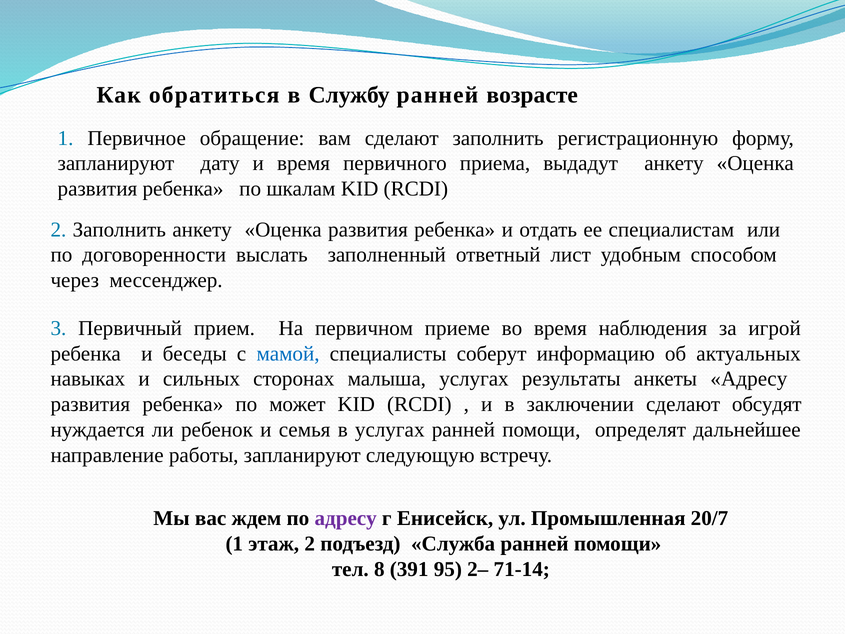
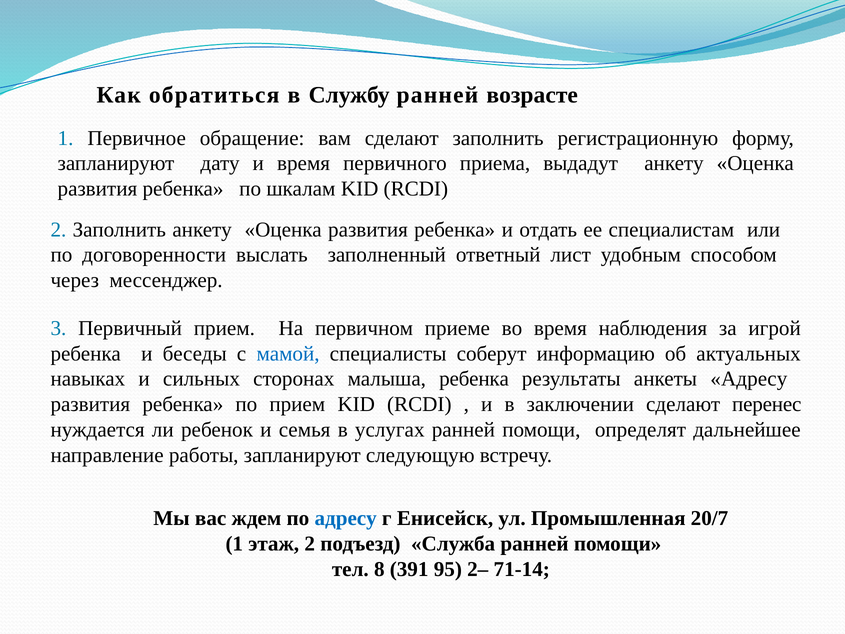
малыша услугах: услугах -> ребенка (474, 379)
по может: может -> прием (297, 404)
обсудят: обсудят -> перенес (767, 404)
адресу colour: purple -> blue (346, 518)
